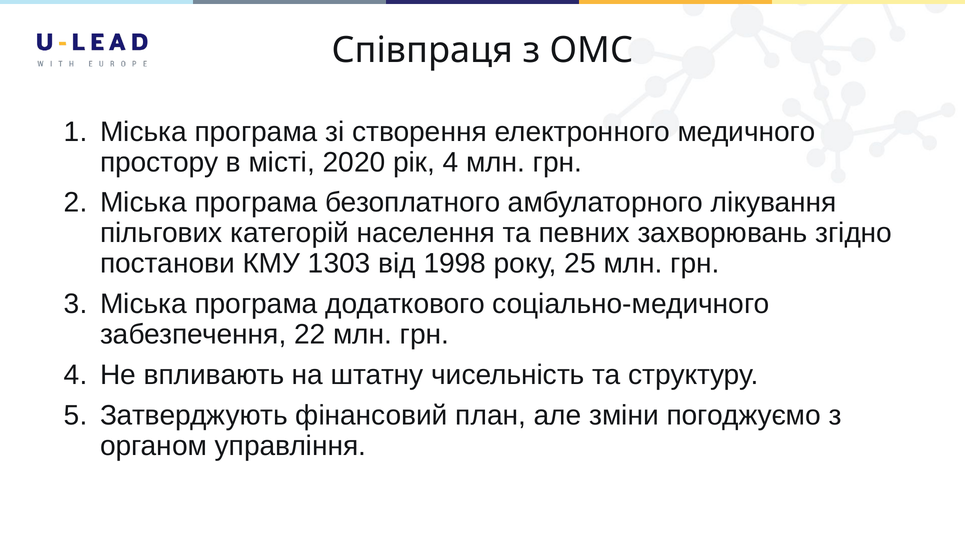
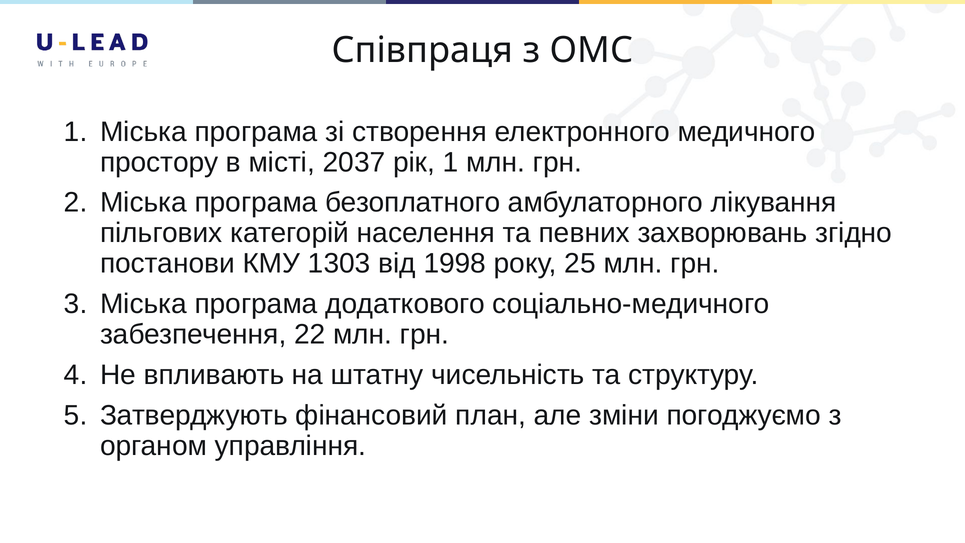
2020: 2020 -> 2037 (354, 162)
рік 4: 4 -> 1 (451, 162)
